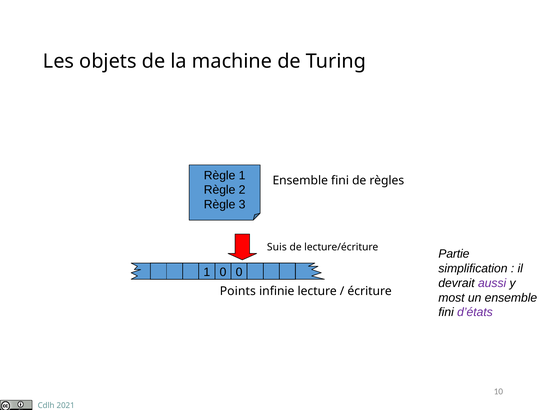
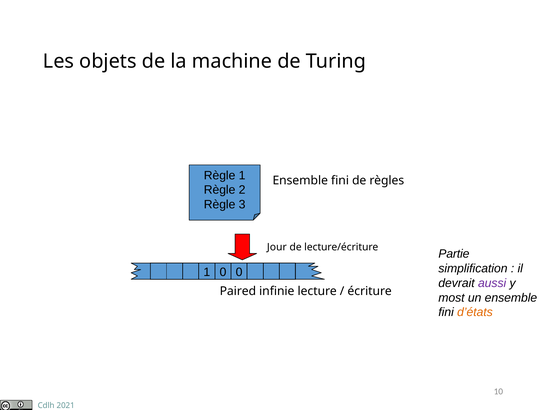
Suis: Suis -> Jour (277, 247)
Points: Points -> Paired (238, 291)
d’états colour: purple -> orange (475, 312)
